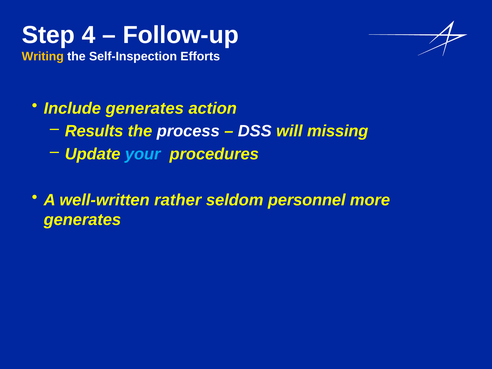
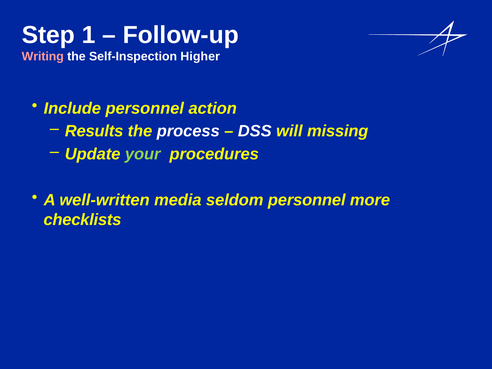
4: 4 -> 1 (89, 35)
Writing colour: yellow -> pink (43, 56)
Efforts: Efforts -> Higher (200, 56)
Include generates: generates -> personnel (145, 108)
your colour: light blue -> light green (143, 154)
rather: rather -> media (178, 200)
generates: generates -> checklists (82, 220)
